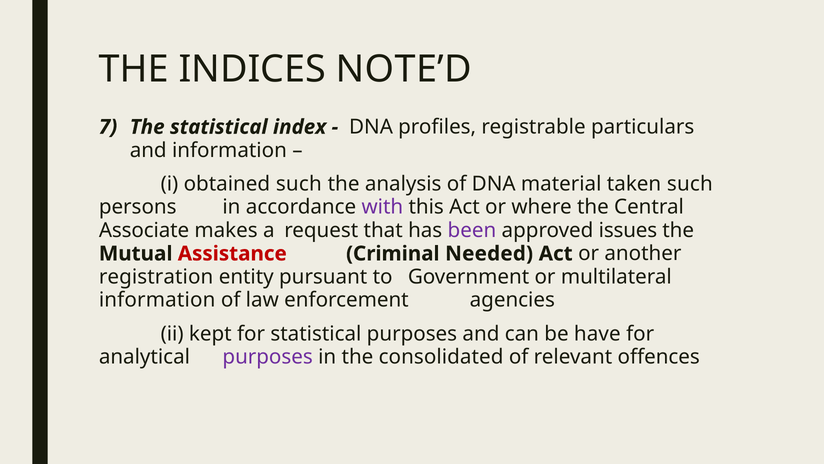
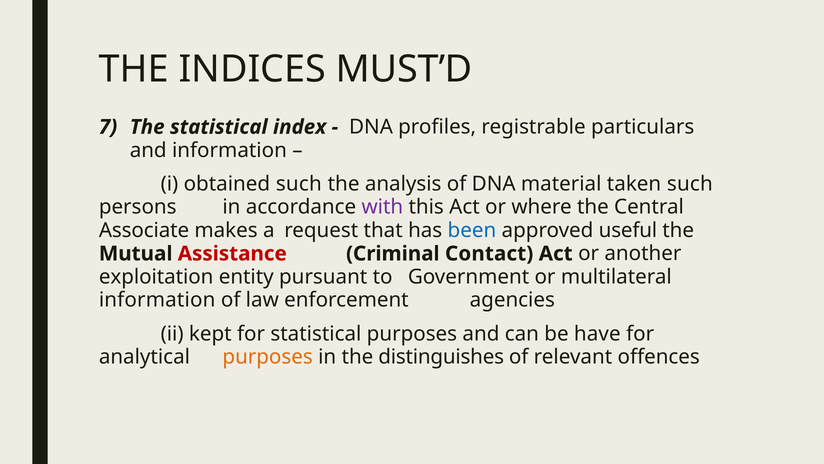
NOTE’D: NOTE’D -> MUST’D (404, 69)
been colour: purple -> blue (472, 230)
issues: issues -> useful (628, 230)
Needed: Needed -> Contact (489, 253)
registration: registration -> exploitation (156, 277)
purposes colour: purple -> orange (268, 357)
consolidated: consolidated -> distinguishes (441, 357)
